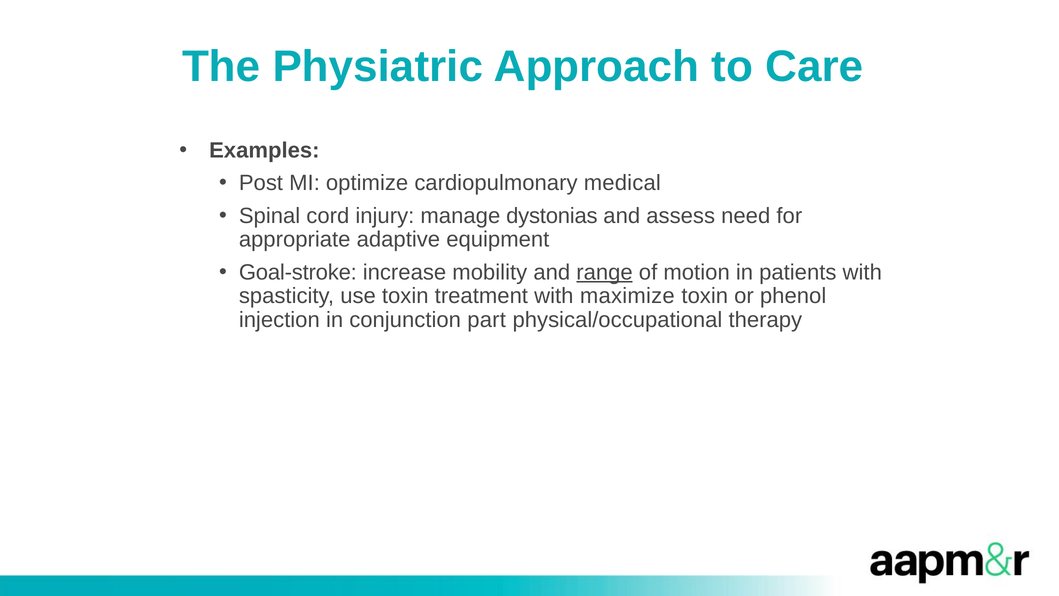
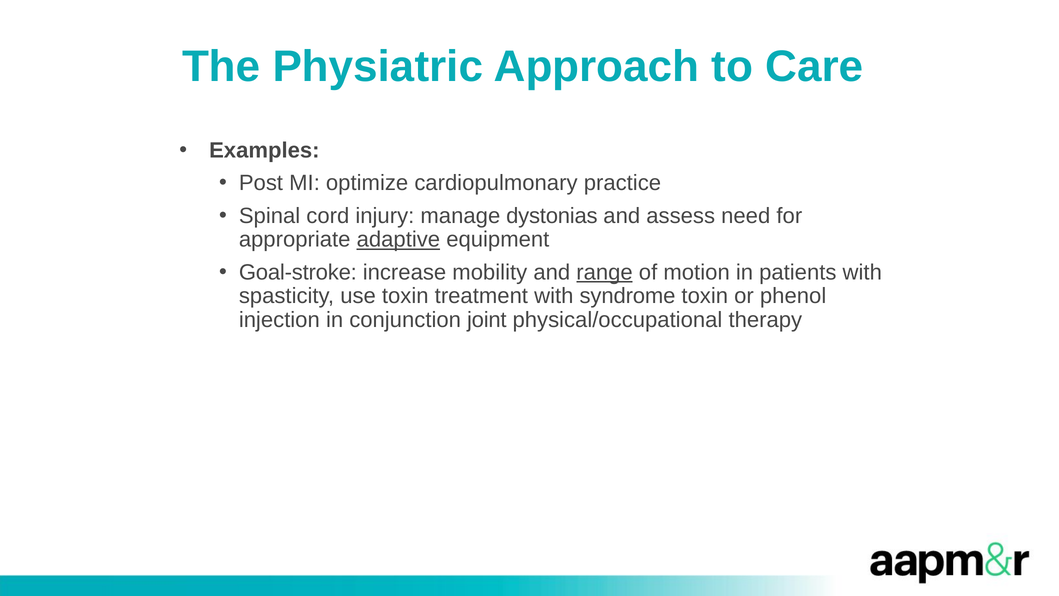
medical: medical -> practice (622, 183)
adaptive underline: none -> present (398, 239)
maximize: maximize -> syndrome (628, 296)
part: part -> joint (487, 320)
